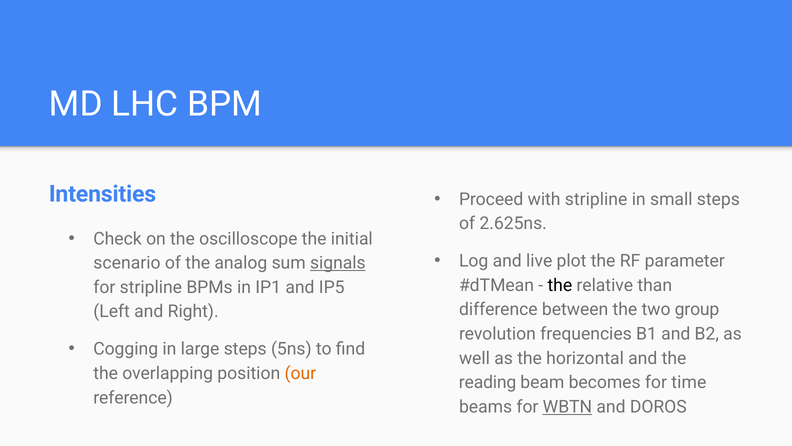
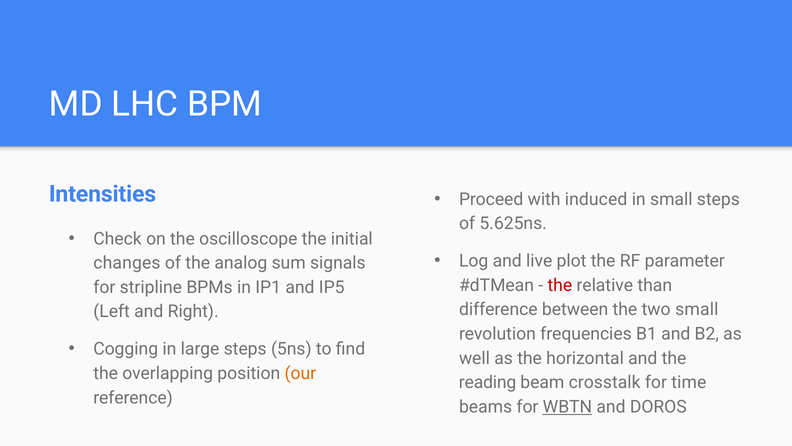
with stripline: stripline -> induced (596, 199)
2.625ns: 2.625ns -> 5.625ns (513, 223)
scenario: scenario -> changes (127, 263)
signals underline: present -> none (338, 263)
the colour: black -> red (560, 285)
two group: group -> small (697, 309)
becomes: becomes -> crosstalk (605, 382)
